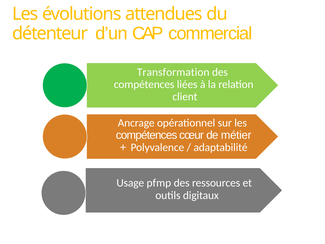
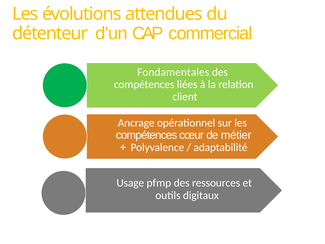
Transformation: Transformation -> Fondamentales (173, 72)
